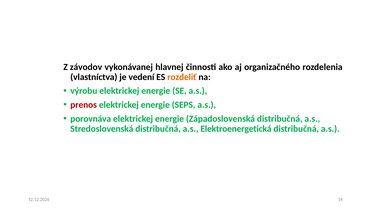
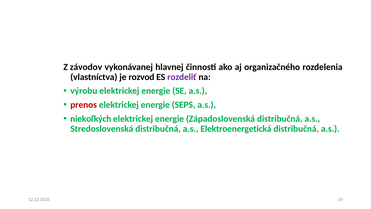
vedení: vedení -> rozvod (141, 77)
rozdeliť colour: orange -> purple (182, 77)
porovnáva: porovnáva -> niekoľkých (91, 119)
